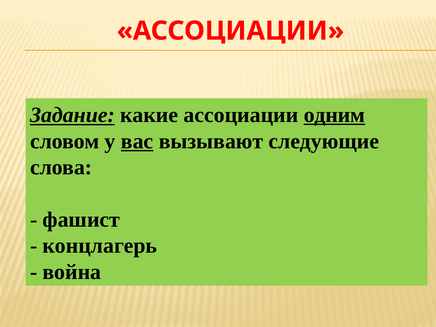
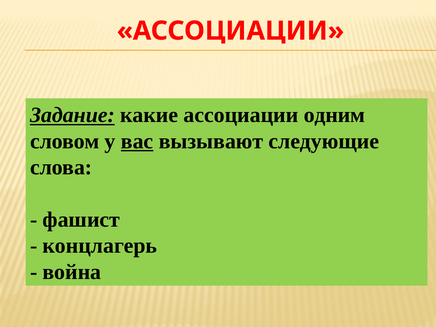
одним underline: present -> none (334, 115)
